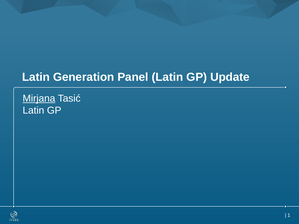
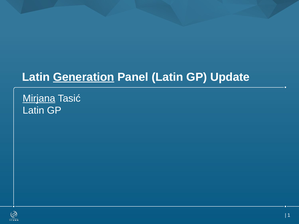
Generation underline: none -> present (84, 77)
